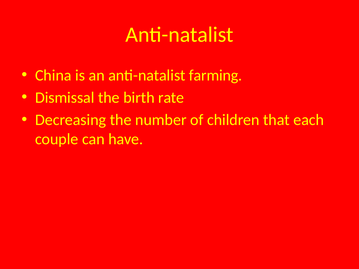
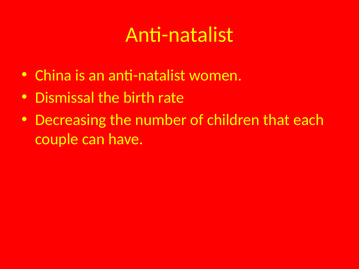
farming: farming -> women (215, 75)
